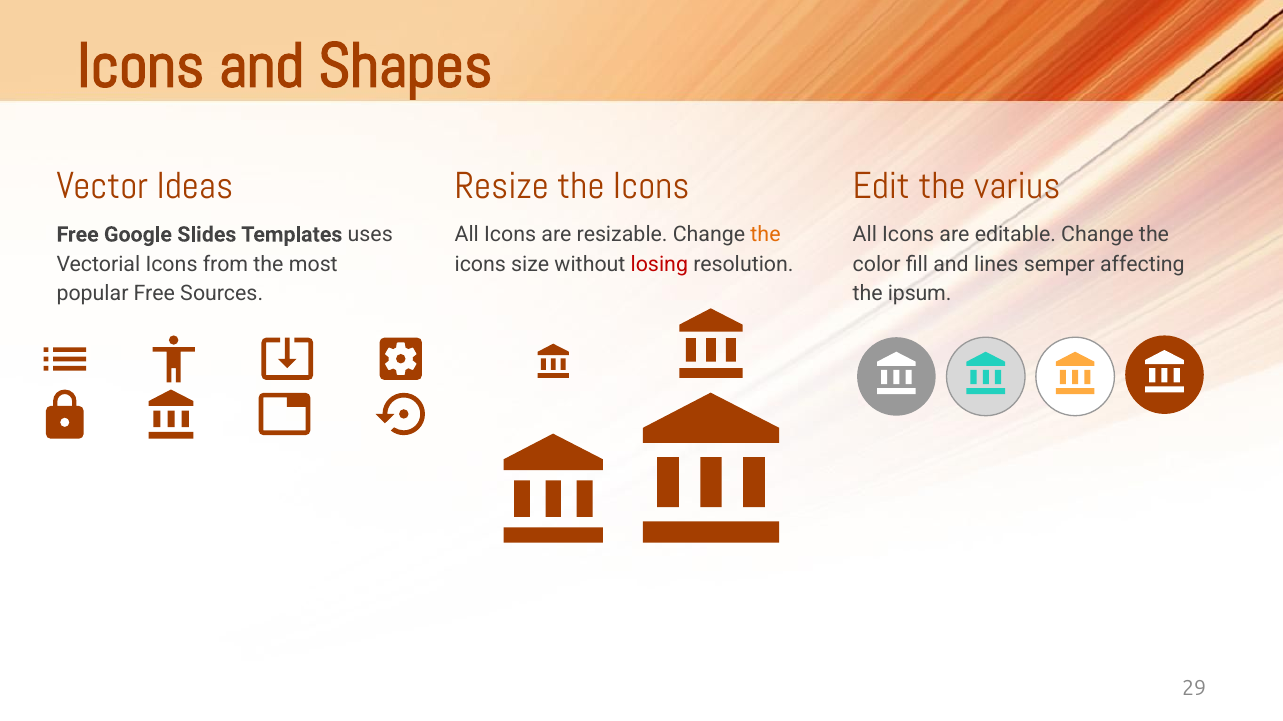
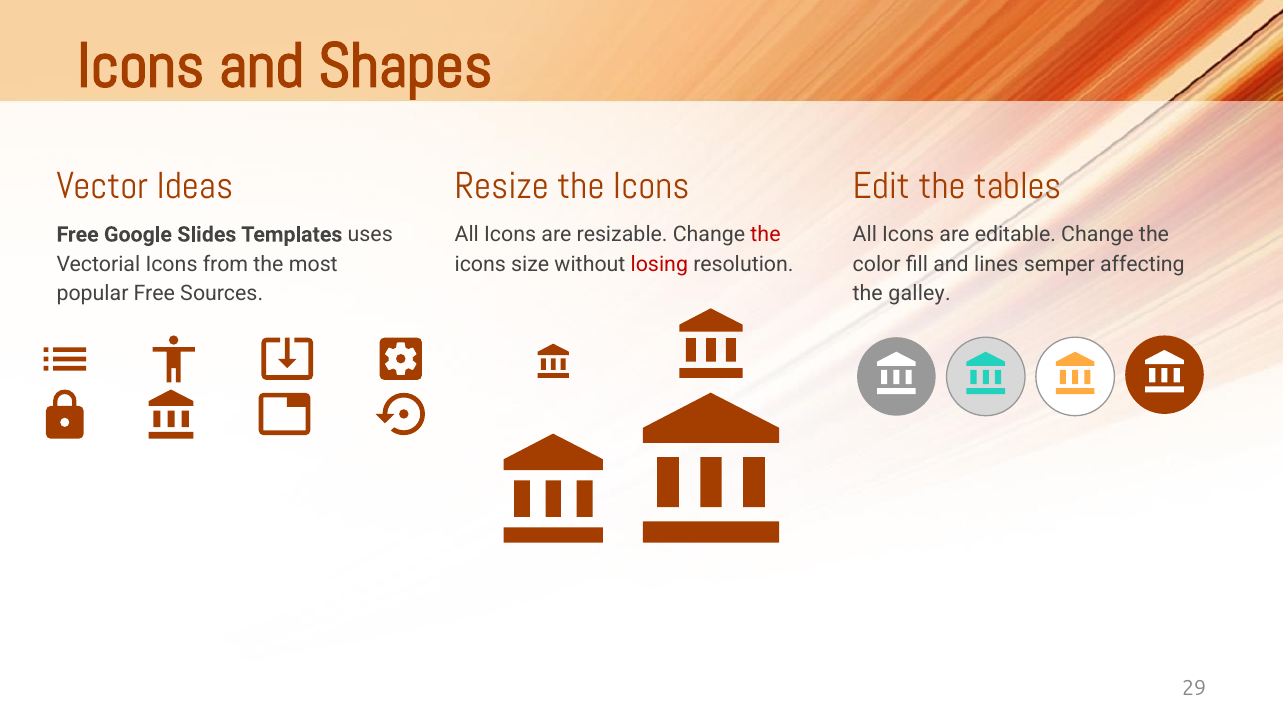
varius: varius -> tables (1018, 186)
the colour: orange -> red (766, 235)
ipsum: ipsum -> galley (919, 294)
